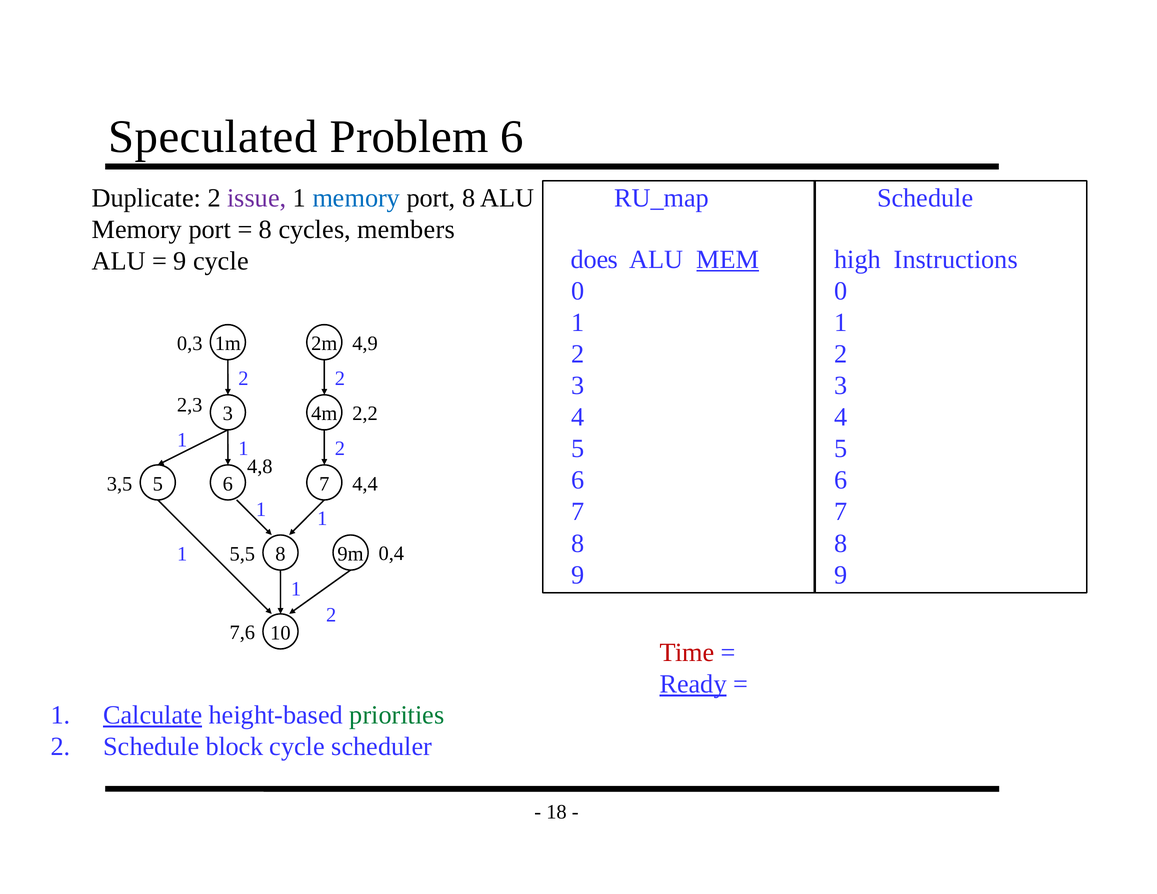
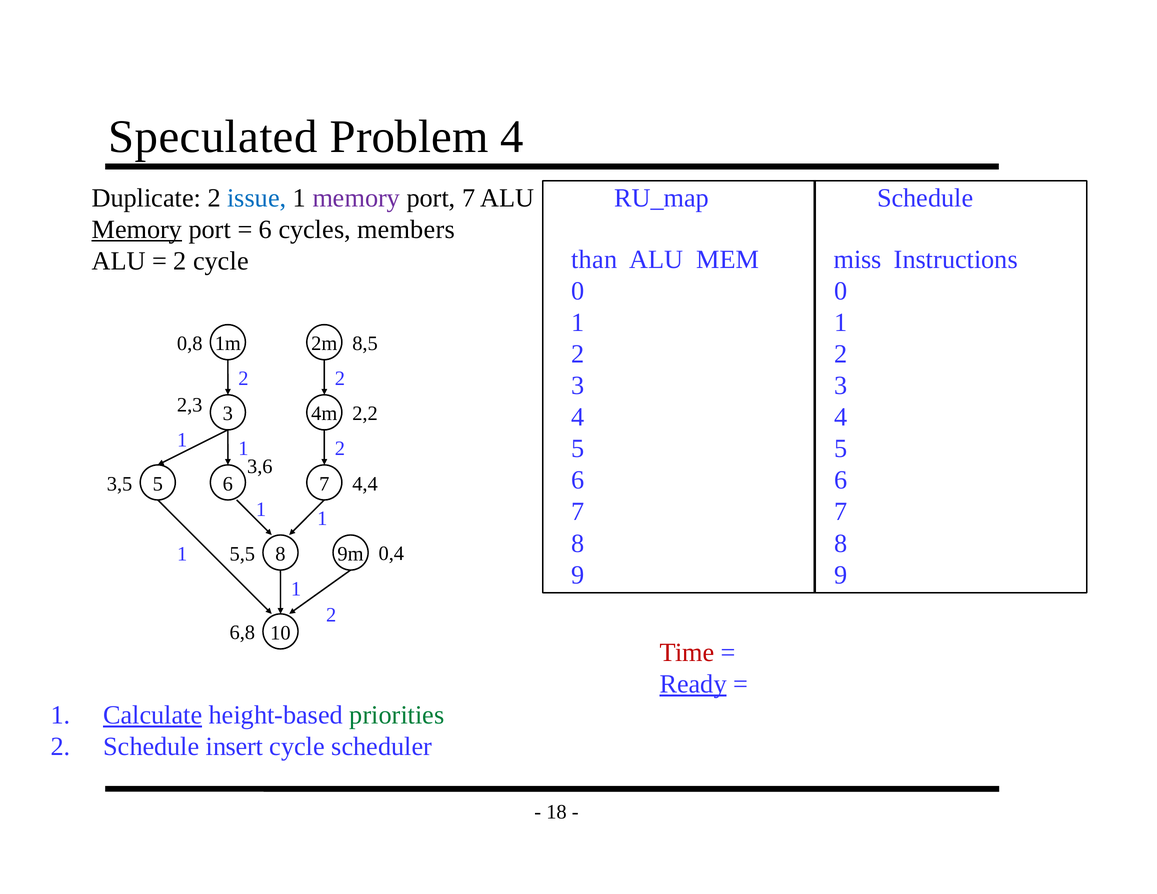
Problem 6: 6 -> 4 (512, 137)
issue colour: purple -> blue (257, 198)
memory colour: blue -> purple (356, 198)
port 8: 8 -> 7 (469, 198)
Memory underline: none -> present (137, 230)
8: 8 -> 6 (265, 230)
does: does -> than (594, 259)
MEM underline: present -> none (728, 259)
high: high -> miss (858, 259)
9: 9 -> 2 (180, 261)
0,3: 0,3 -> 0,8 (190, 344)
4,9: 4,9 -> 8,5 (365, 344)
4,8: 4,8 -> 3,6 (260, 466)
7,6: 7,6 -> 6,8 (242, 632)
block: block -> insert (235, 747)
